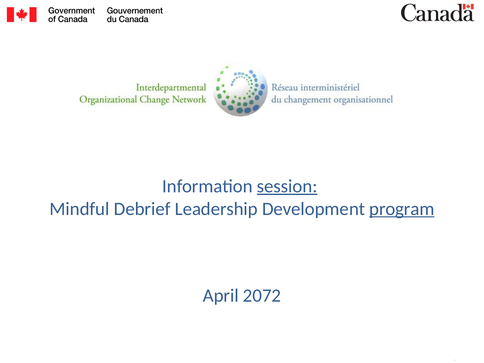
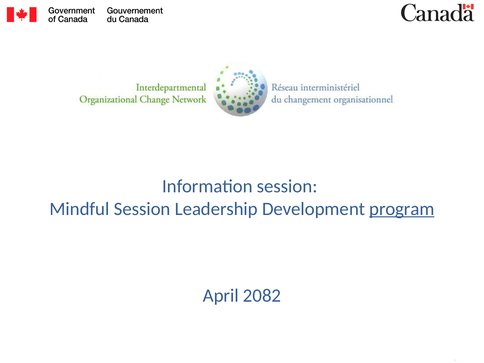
session underline: present -> none (287, 186)
Mindful Debrief: Debrief -> Session (142, 209)
2072: 2072 -> 2082 (262, 296)
